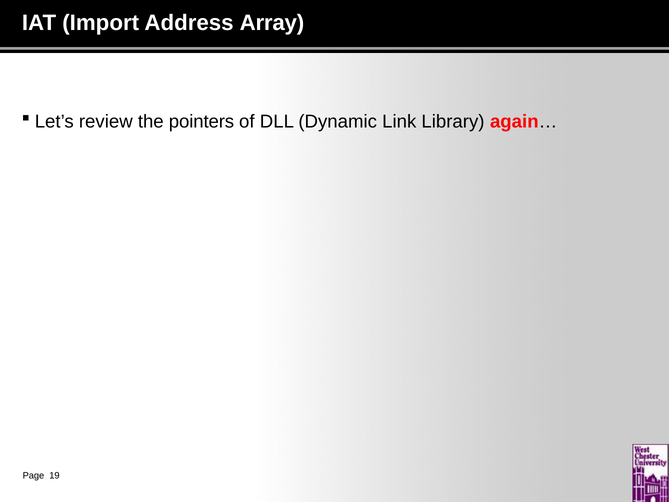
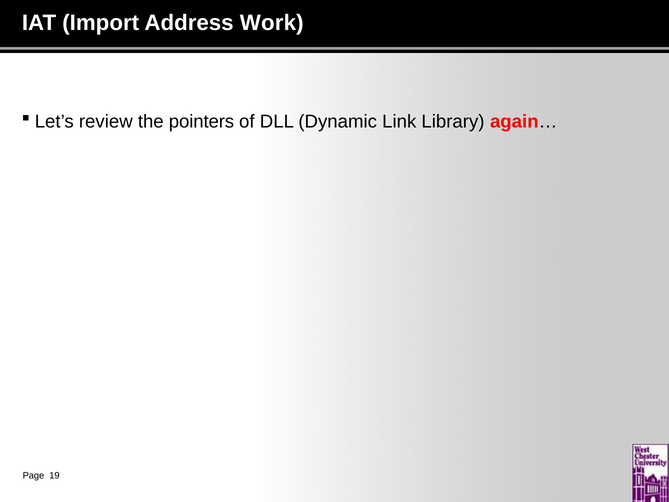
Array: Array -> Work (272, 23)
